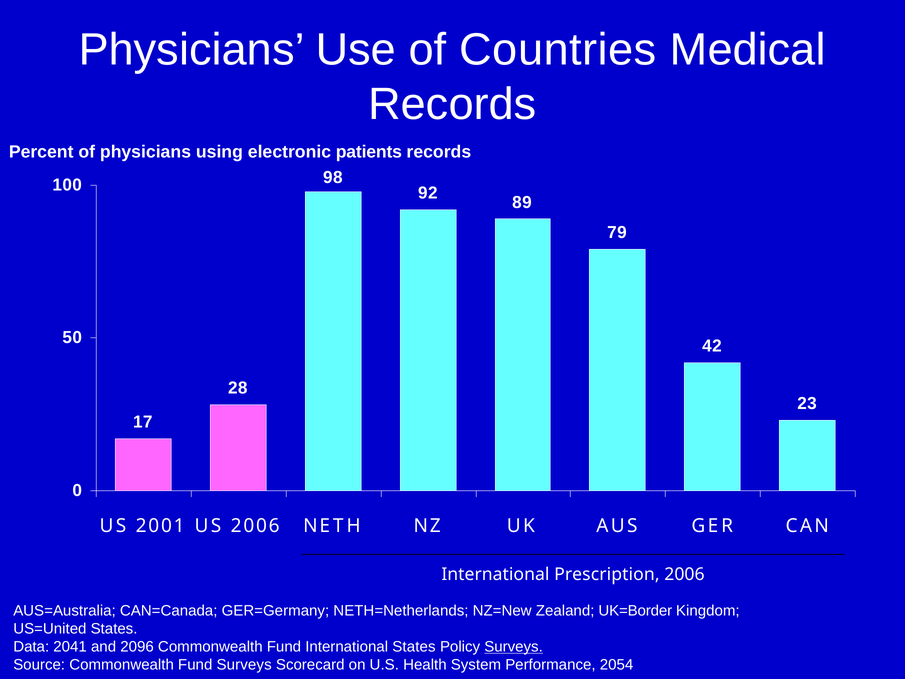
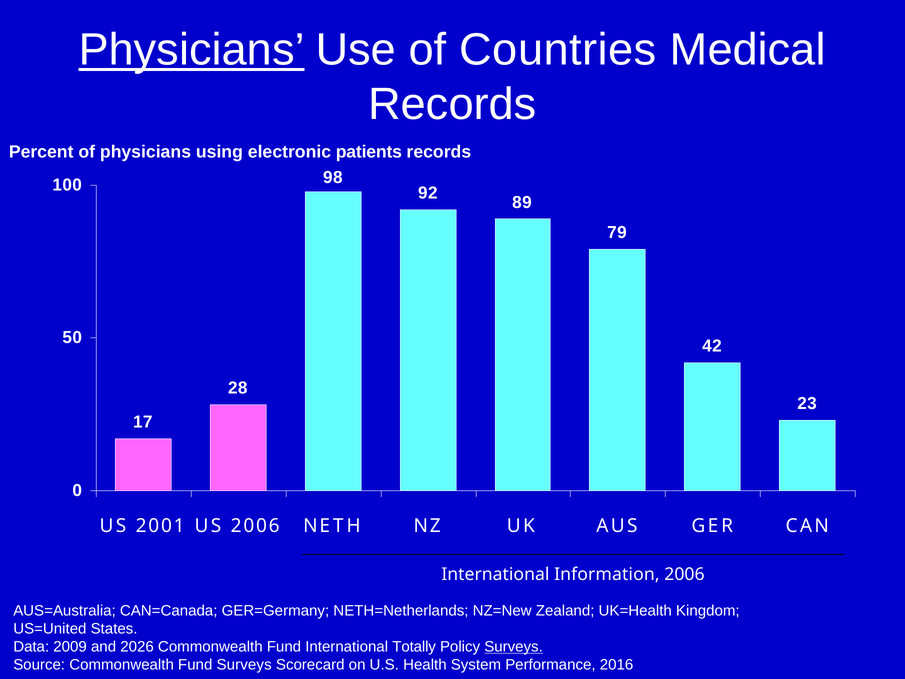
Physicians underline: none -> present (192, 50)
Prescription: Prescription -> Information (607, 574)
UK=Border: UK=Border -> UK=Health (635, 610)
2041: 2041 -> 2009 (70, 647)
2096: 2096 -> 2026 (137, 647)
International States: States -> Totally (414, 647)
2054: 2054 -> 2016 (617, 665)
